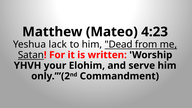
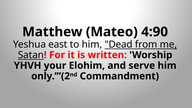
4:23: 4:23 -> 4:90 (155, 32)
lack: lack -> east (58, 44)
